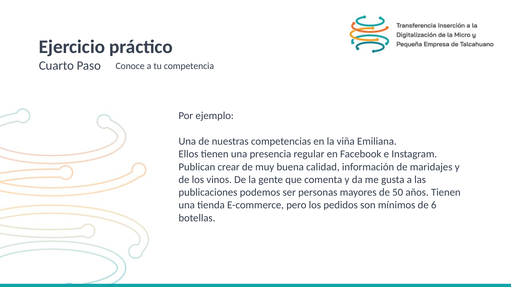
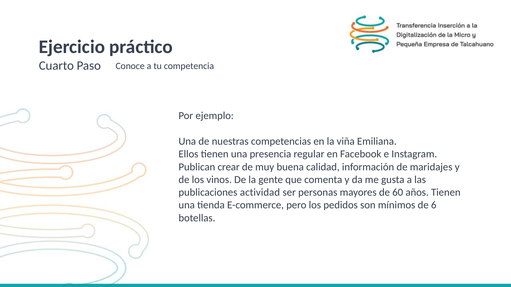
podemos: podemos -> actividad (260, 193)
50: 50 -> 60 (398, 193)
